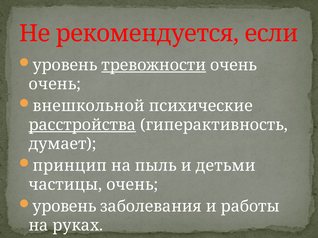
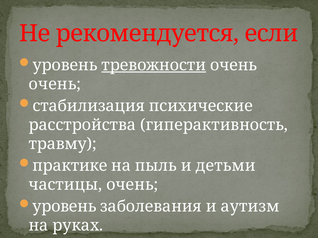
внешкольной: внешкольной -> стабилизация (89, 106)
расстройства underline: present -> none (82, 125)
думает: думает -> травму (63, 144)
принцип: принцип -> практике (70, 166)
работы: работы -> аутизм (250, 207)
